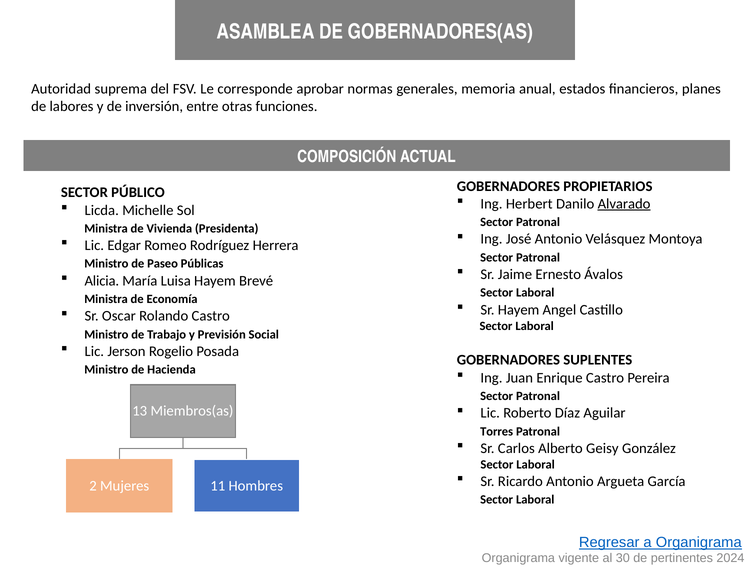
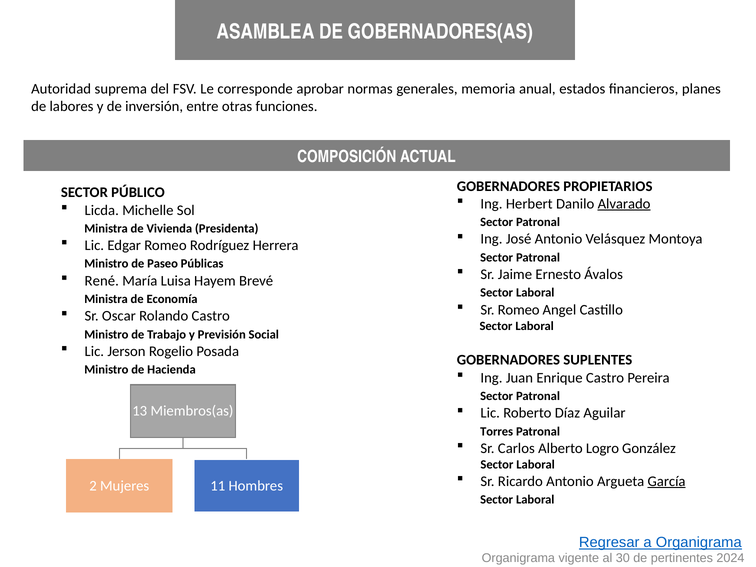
Alicia: Alicia -> René (102, 281)
Sr Hayem: Hayem -> Romeo (519, 310)
Geisy: Geisy -> Logro (602, 448)
García underline: none -> present (667, 481)
